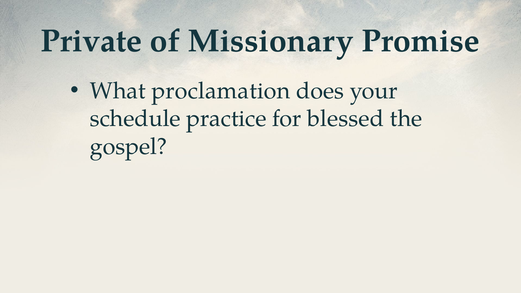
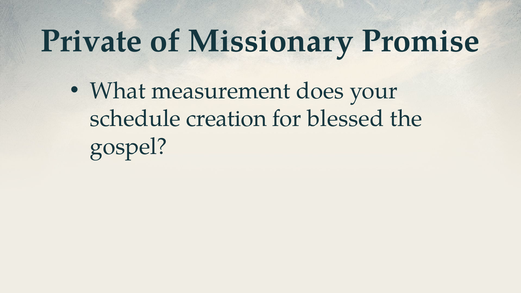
proclamation: proclamation -> measurement (221, 91)
practice: practice -> creation (226, 119)
